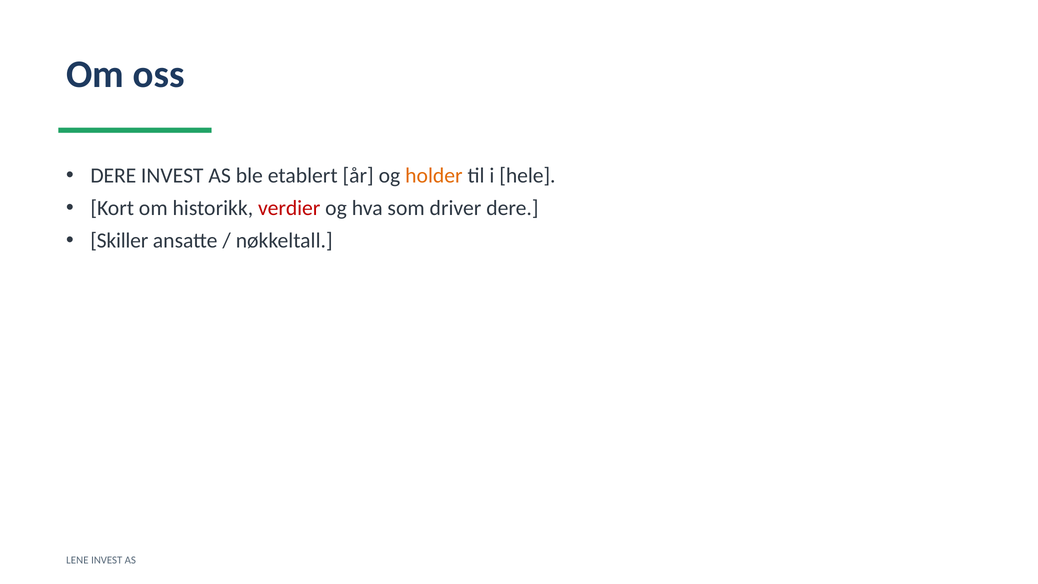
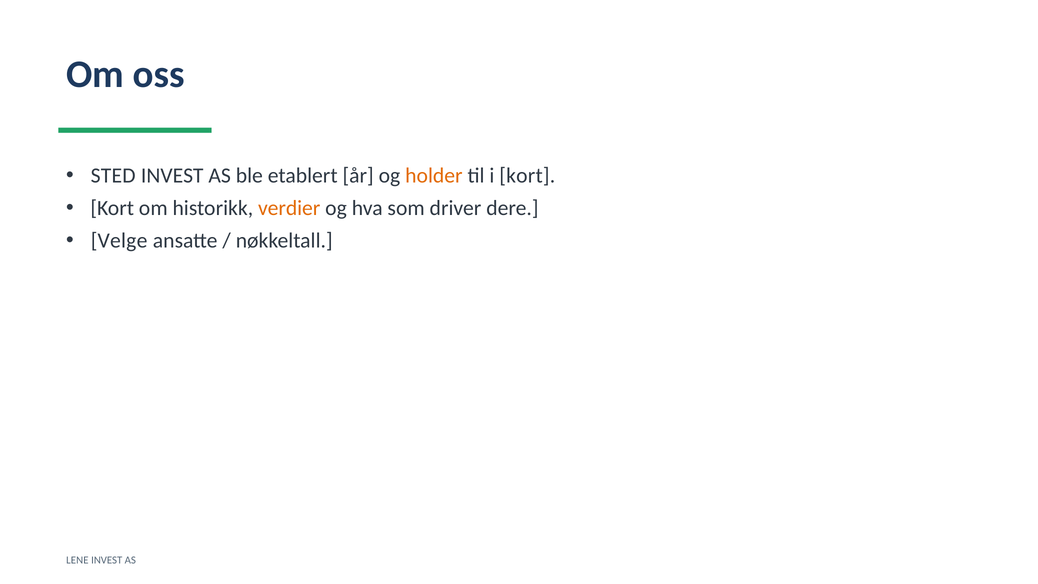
DERE: DERE -> STED (113, 176)
i hele: hele -> kort (527, 176)
verdier colour: red -> orange (289, 208)
Skiller: Skiller -> Velge (119, 241)
